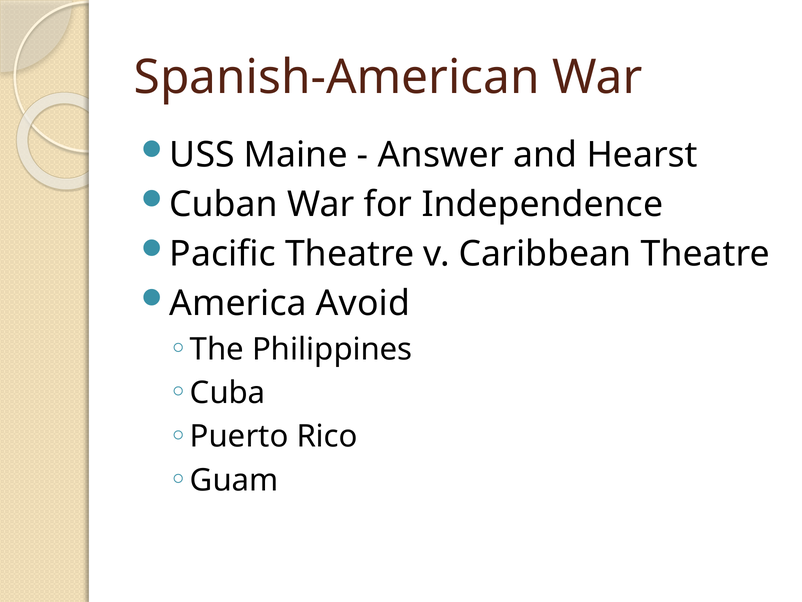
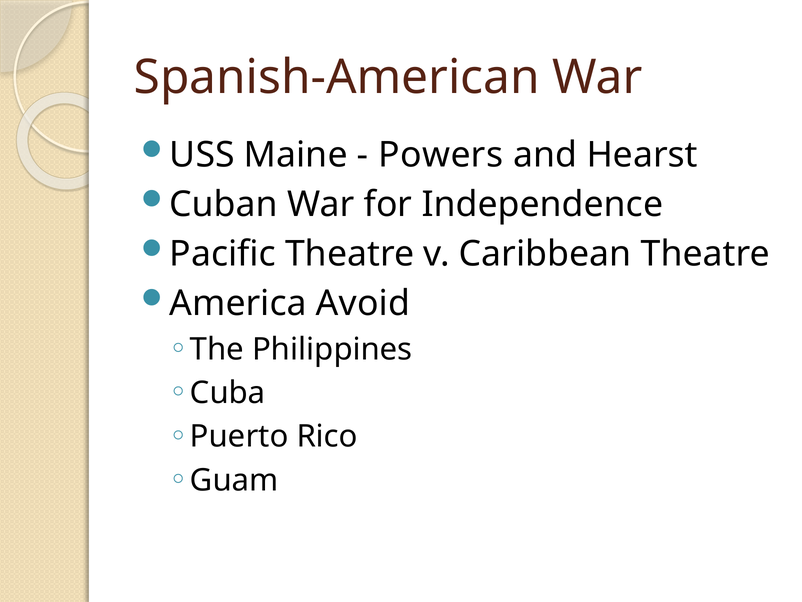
Answer: Answer -> Powers (441, 155)
